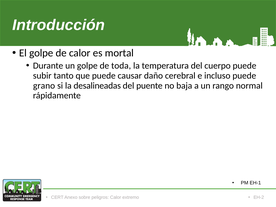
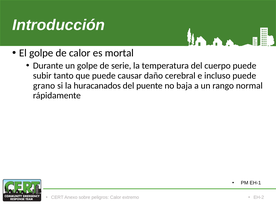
toda: toda -> serie (121, 66)
desalineadas: desalineadas -> huracanados (97, 86)
